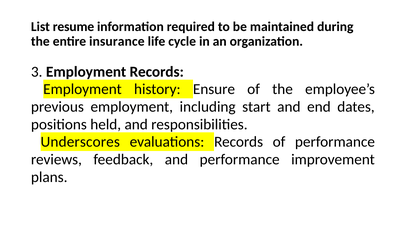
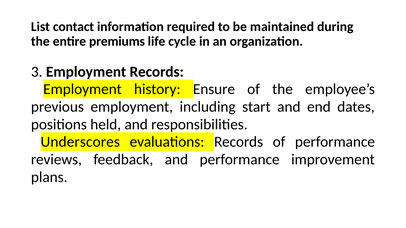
resume: resume -> contact (74, 27)
insurance: insurance -> premiums (117, 41)
